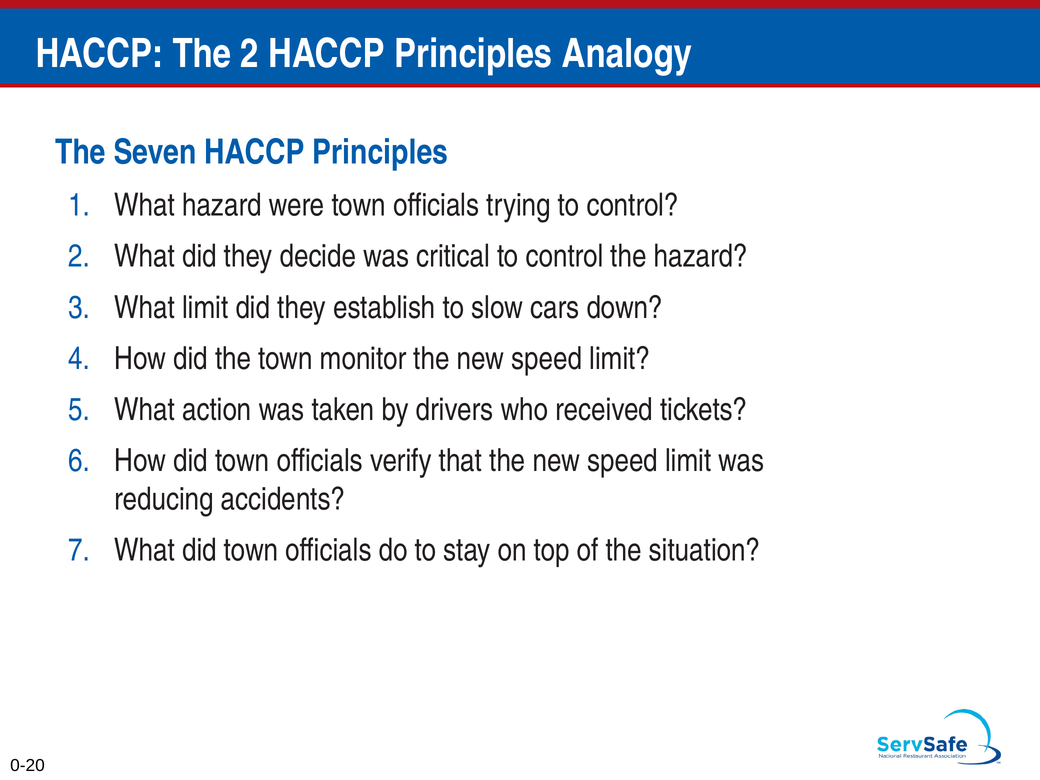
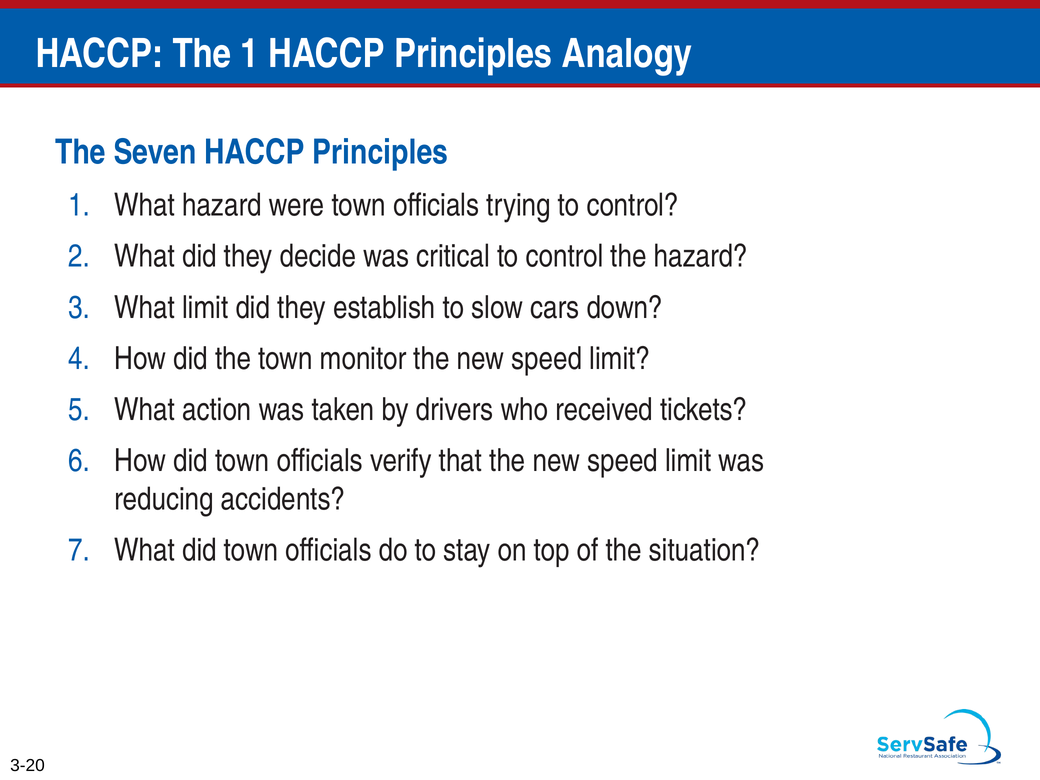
The 2: 2 -> 1 (250, 54)
0-20: 0-20 -> 3-20 (27, 766)
